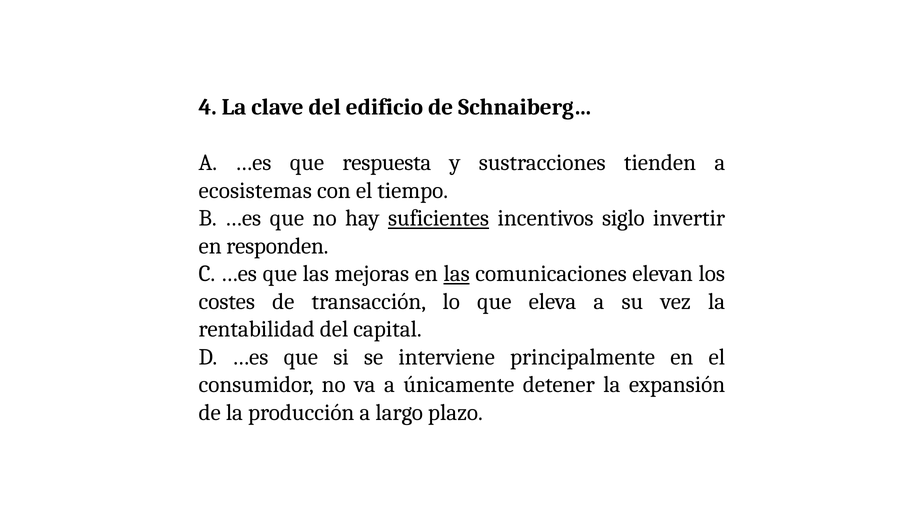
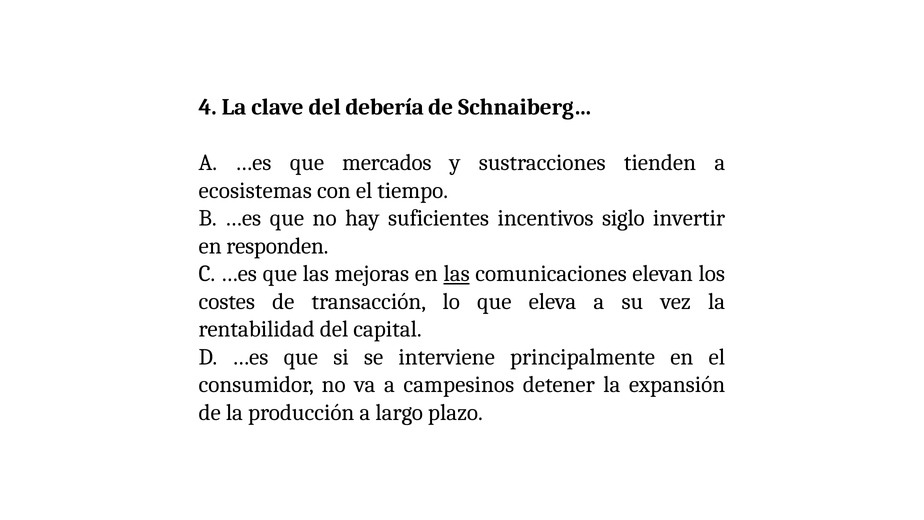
edificio: edificio -> debería (385, 107)
respuesta: respuesta -> mercados (387, 163)
suficientes underline: present -> none (439, 218)
únicamente: únicamente -> campesinos (459, 384)
